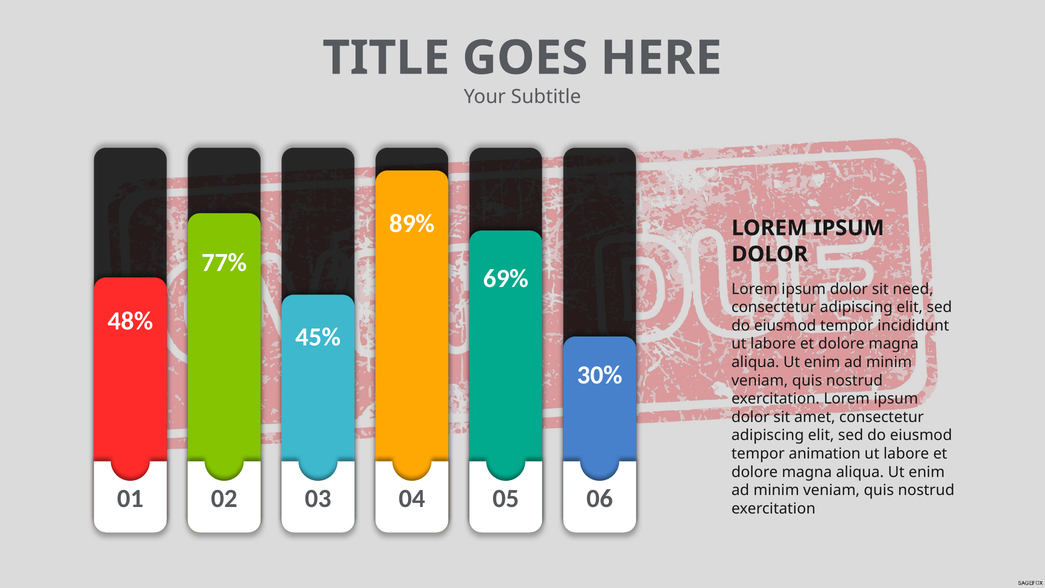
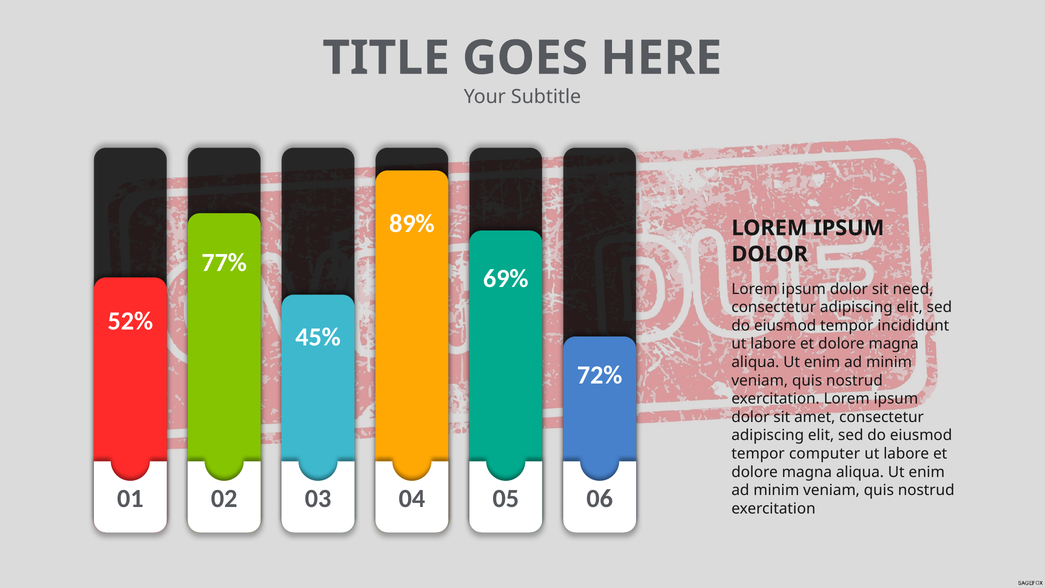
48%: 48% -> 52% (130, 321)
30%: 30% -> 72% (600, 375)
animation: animation -> computer (825, 454)
